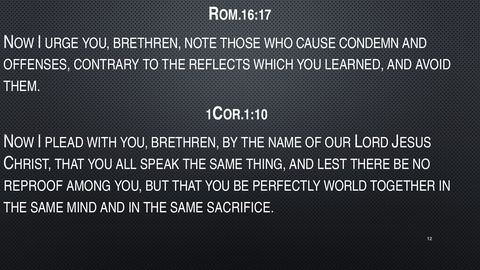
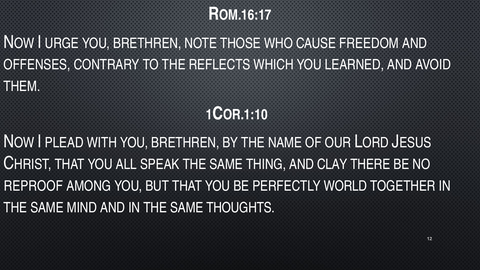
CONDEMN: CONDEMN -> FREEDOM (369, 43)
LEST: LEST -> CLAY (332, 164)
SACRIFICE: SACRIFICE -> THOUGHTS (241, 208)
